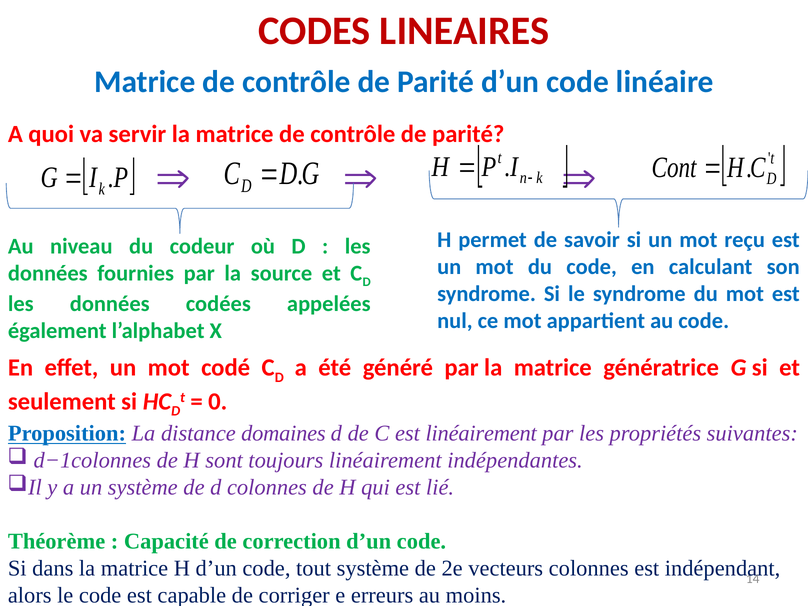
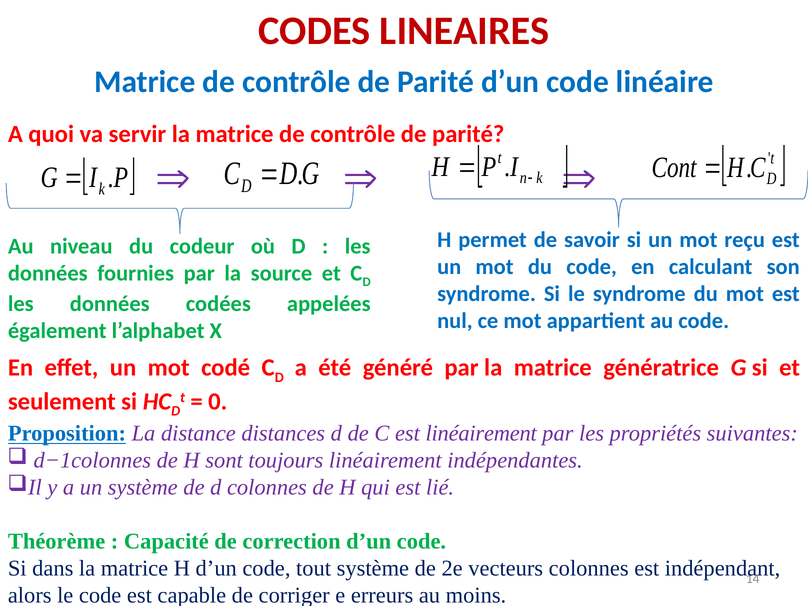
domaines: domaines -> distances (283, 434)
